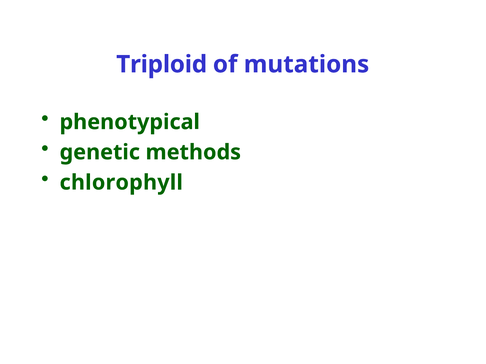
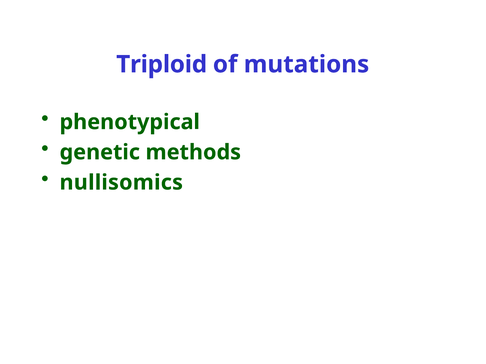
chlorophyll: chlorophyll -> nullisomics (121, 183)
